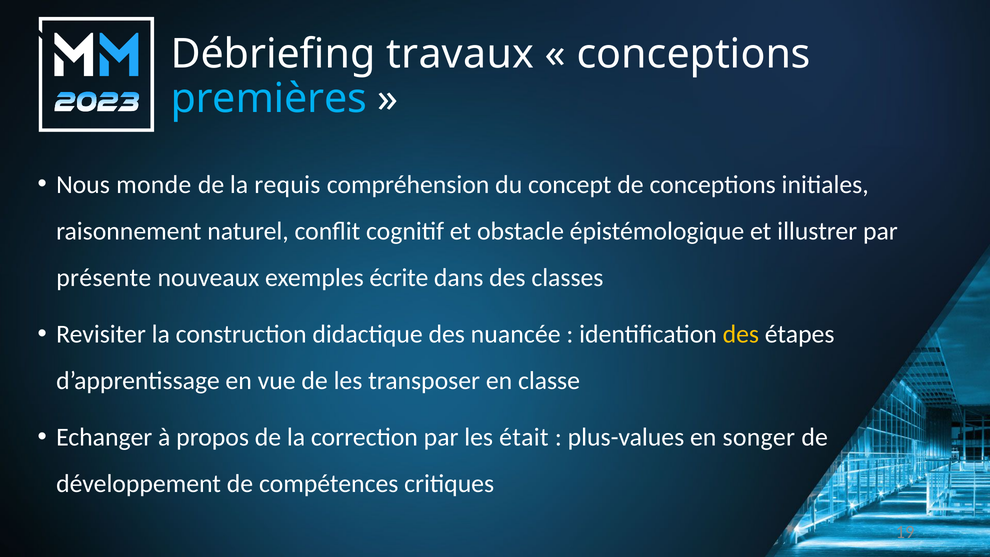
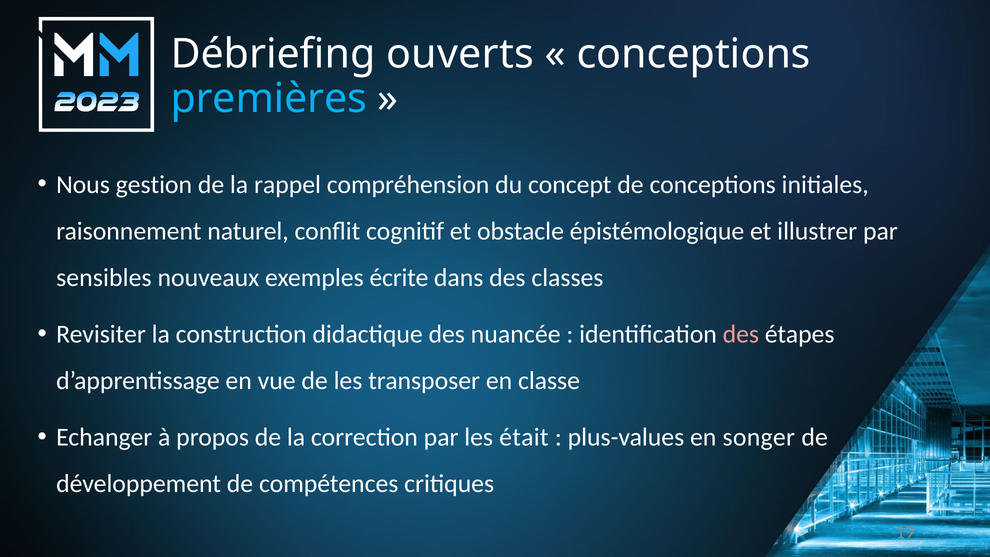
travaux: travaux -> ouverts (460, 54)
monde: monde -> gestion (154, 185)
requis: requis -> rappel (288, 185)
présente: présente -> sensibles (104, 277)
des colour: yellow -> pink (741, 334)
